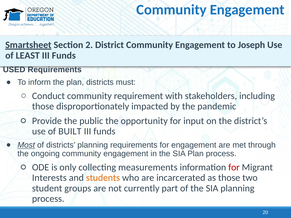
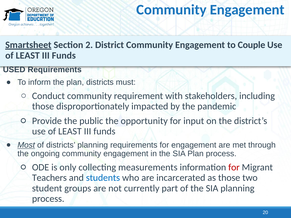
Joseph: Joseph -> Couple (251, 45)
BUILT: BUILT -> LEAST (70, 132)
Interests: Interests -> Teachers (49, 178)
students colour: orange -> blue (103, 178)
